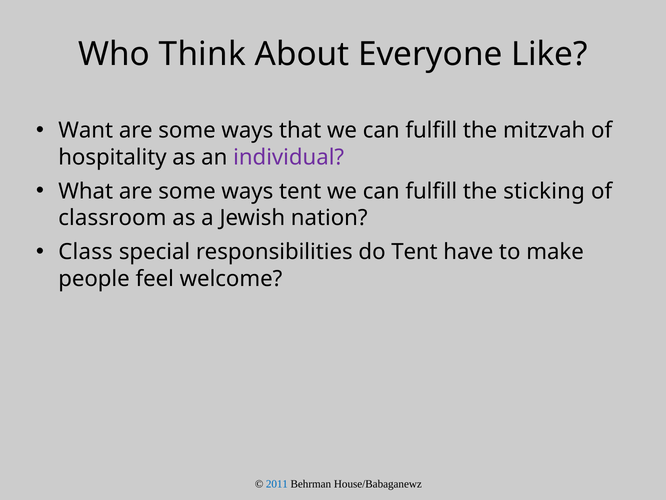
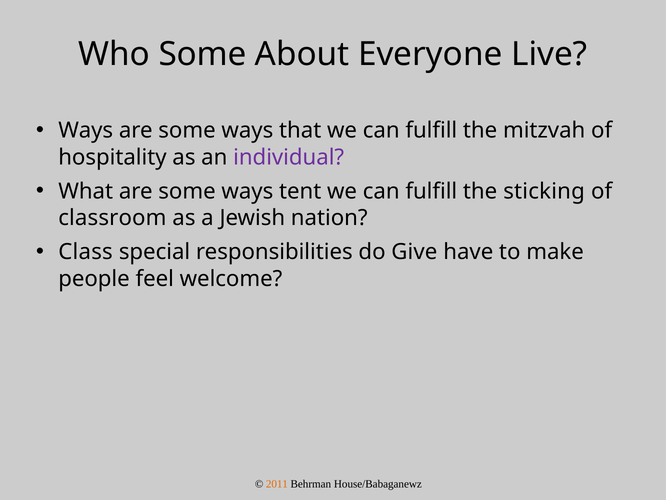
Who Think: Think -> Some (203, 54)
Like: Like -> Live (549, 54)
Want: Want -> Ways (86, 131)
do Tent: Tent -> Give (414, 252)
2011 colour: blue -> orange (277, 484)
